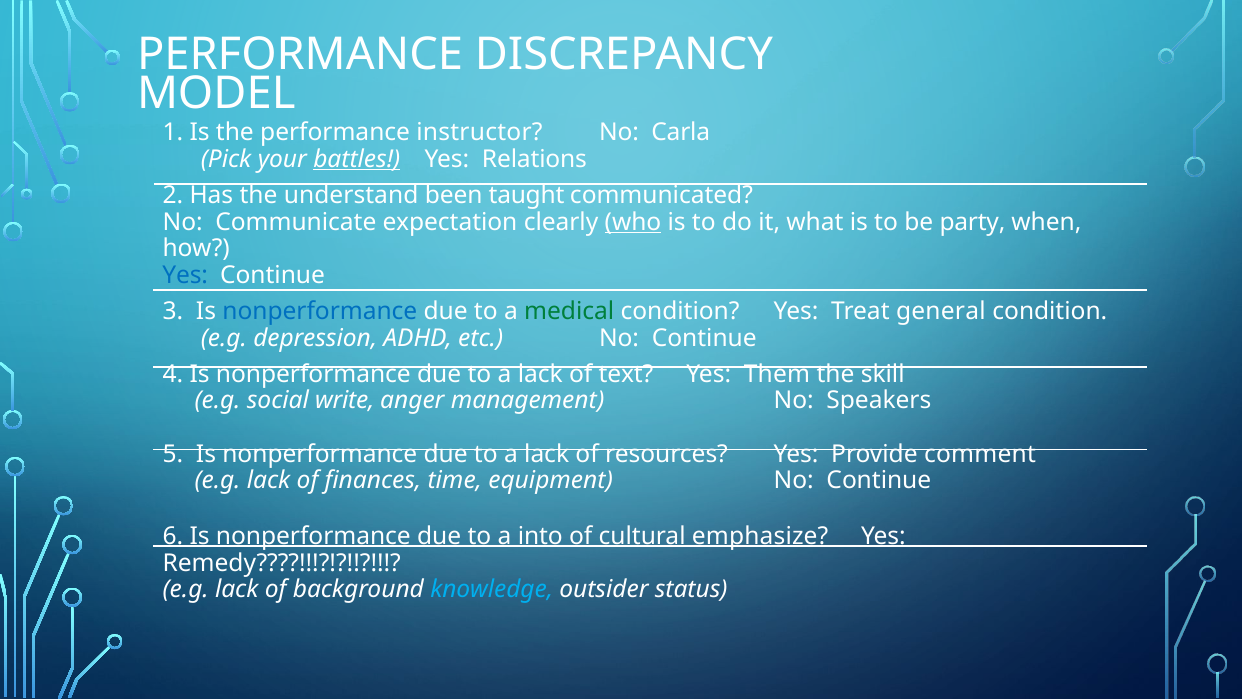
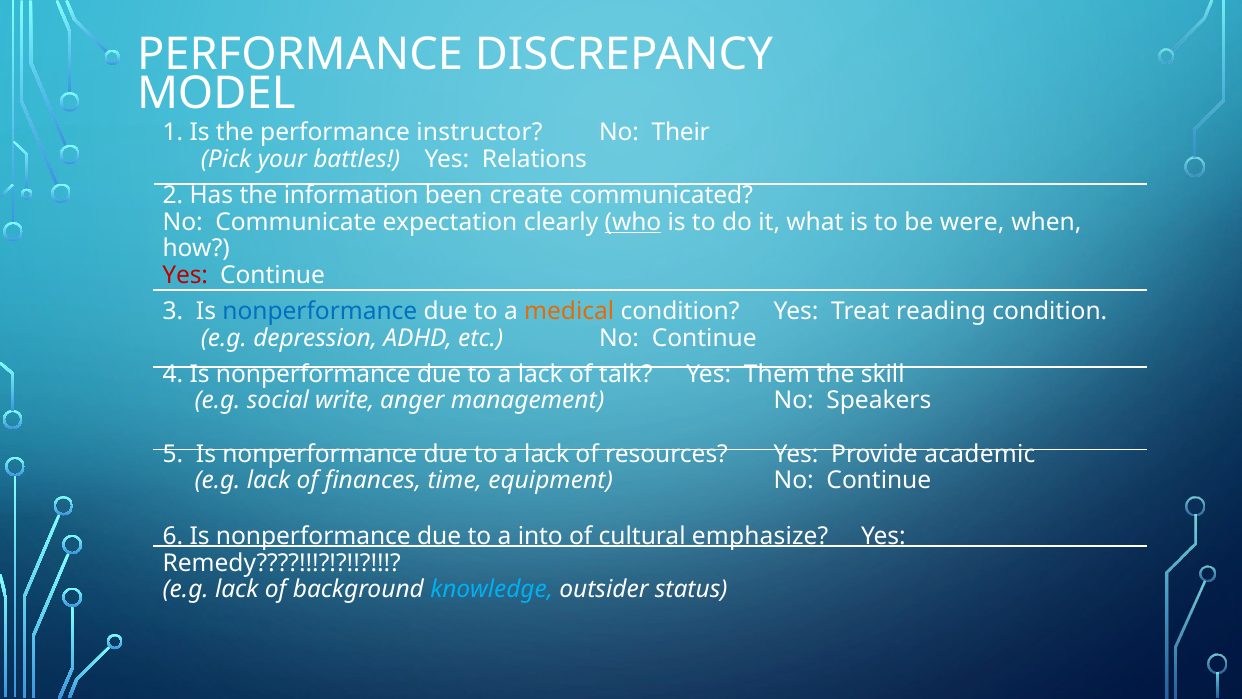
Carla: Carla -> Their (681, 132)
battles underline: present -> none (357, 159)
understand: understand -> information (351, 195)
taught: taught -> create (526, 195)
party: party -> were (972, 222)
Yes colour: blue -> red (185, 275)
medical colour: green -> orange (569, 311)
general: general -> reading (941, 311)
text: text -> talk (626, 374)
comment: comment -> academic (980, 454)
